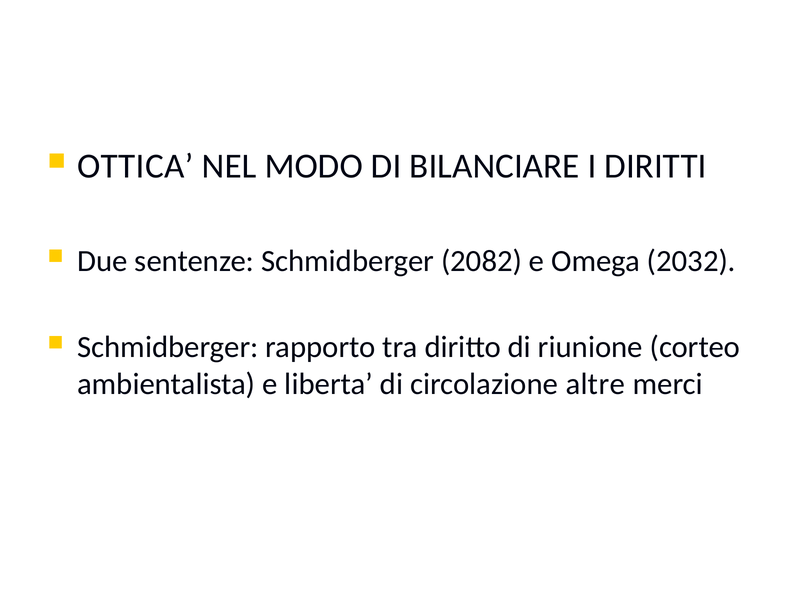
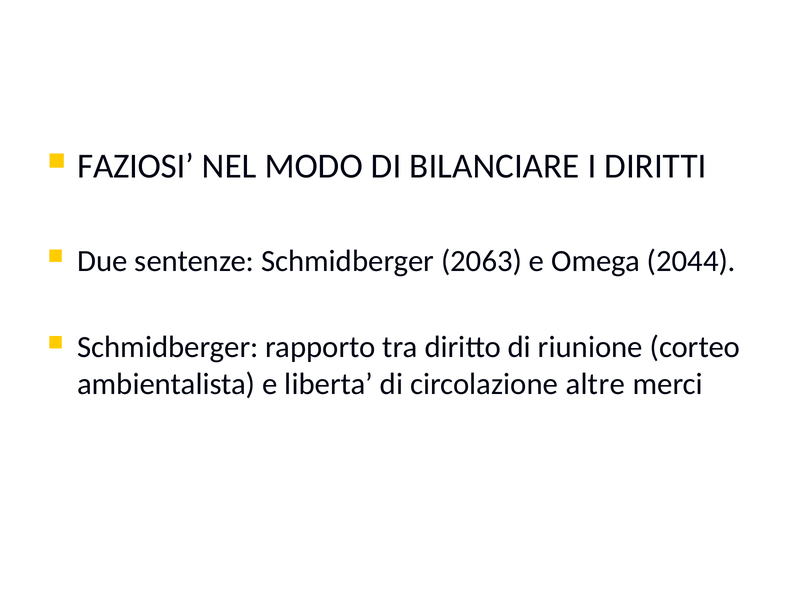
OTTICA: OTTICA -> FAZIOSI (136, 166)
2082: 2082 -> 2063 (482, 261)
2032: 2032 -> 2044 (691, 261)
